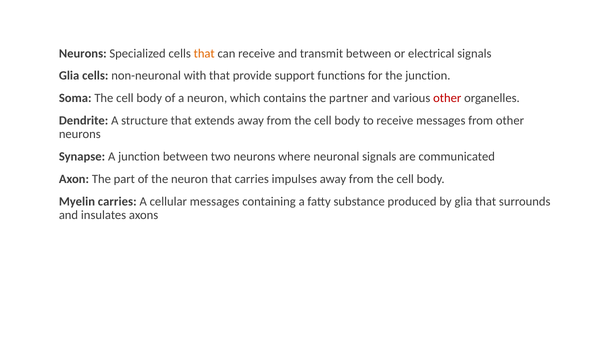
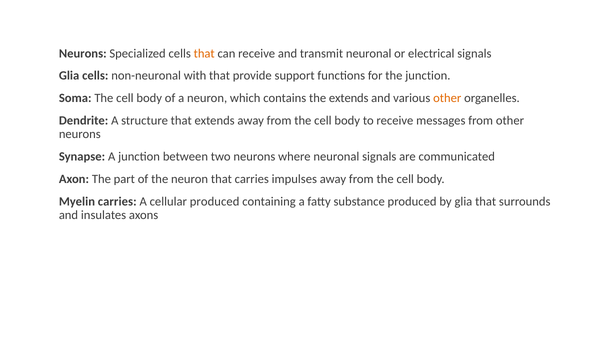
transmit between: between -> neuronal (369, 53)
the partner: partner -> extends (349, 98)
other colour: red -> orange (447, 98)
cellular messages: messages -> produced (215, 201)
